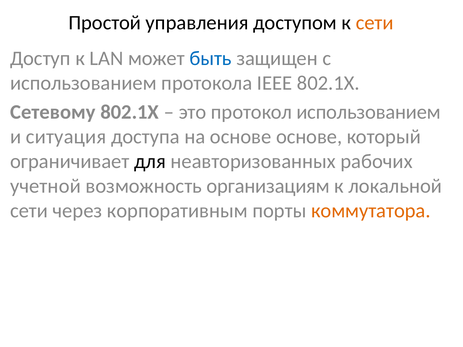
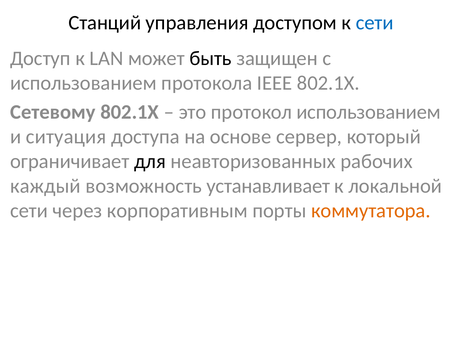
Простой: Простой -> Станций (105, 23)
сети colour: orange -> blue (375, 23)
быть colour: blue -> black (211, 58)
основе основе: основе -> сервер (309, 137)
учетной: учетной -> каждый (45, 186)
организациям: организациям -> устанавливает (268, 186)
